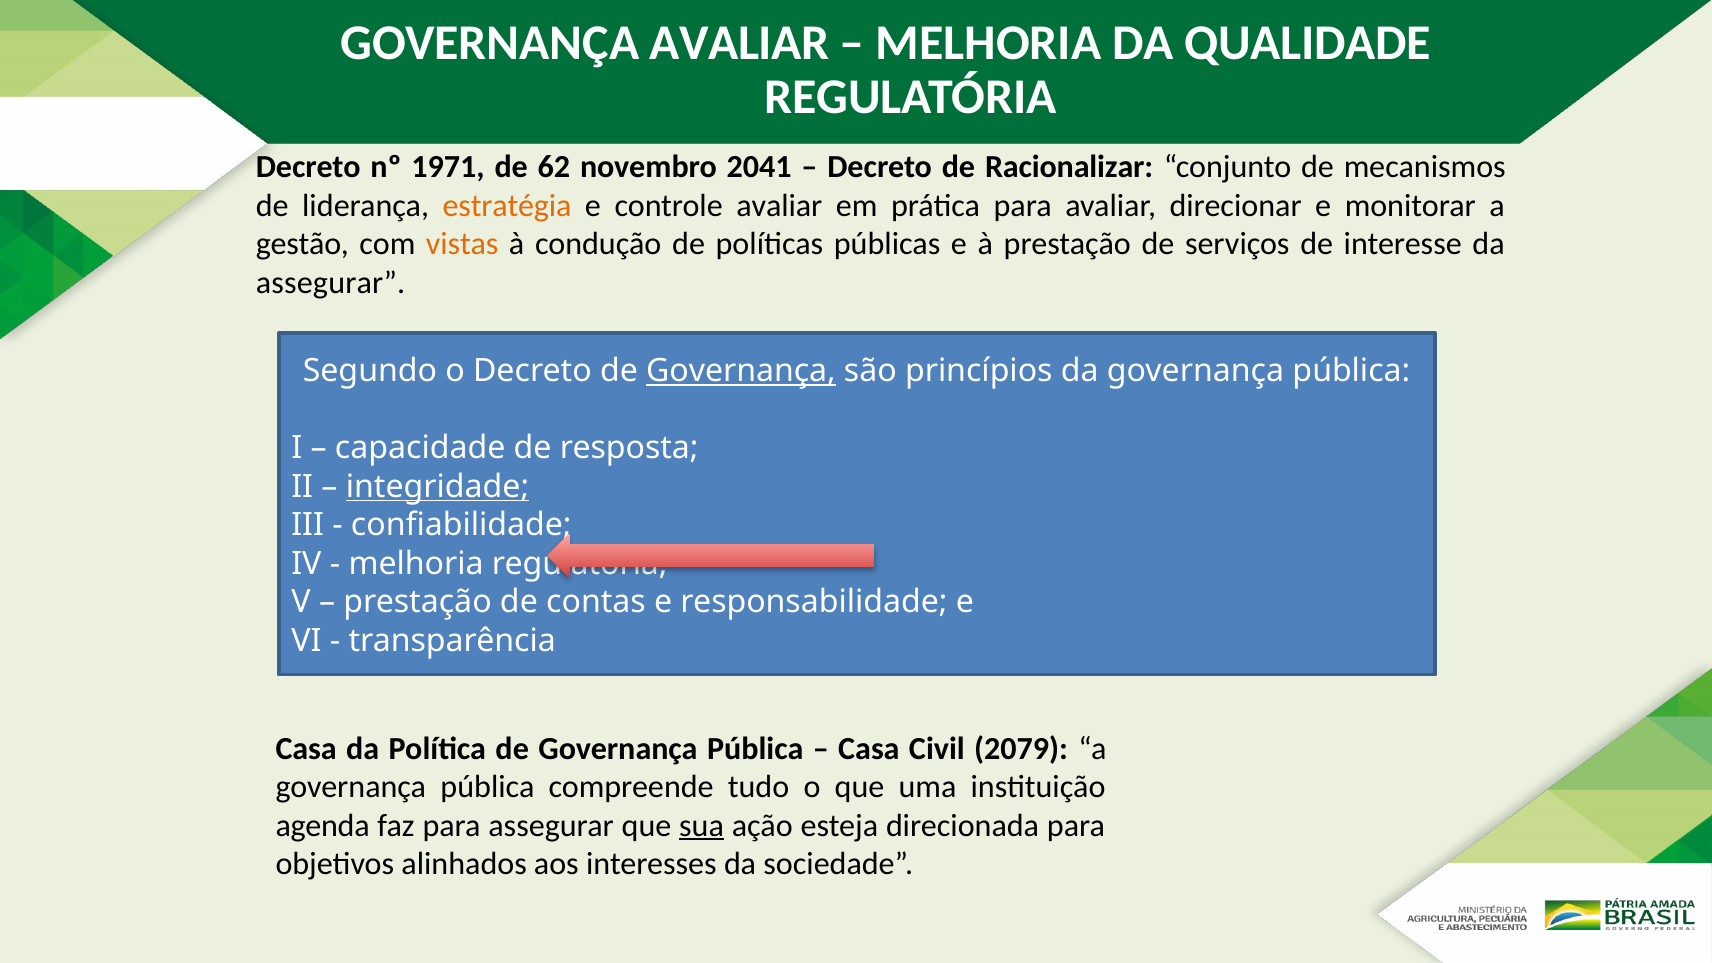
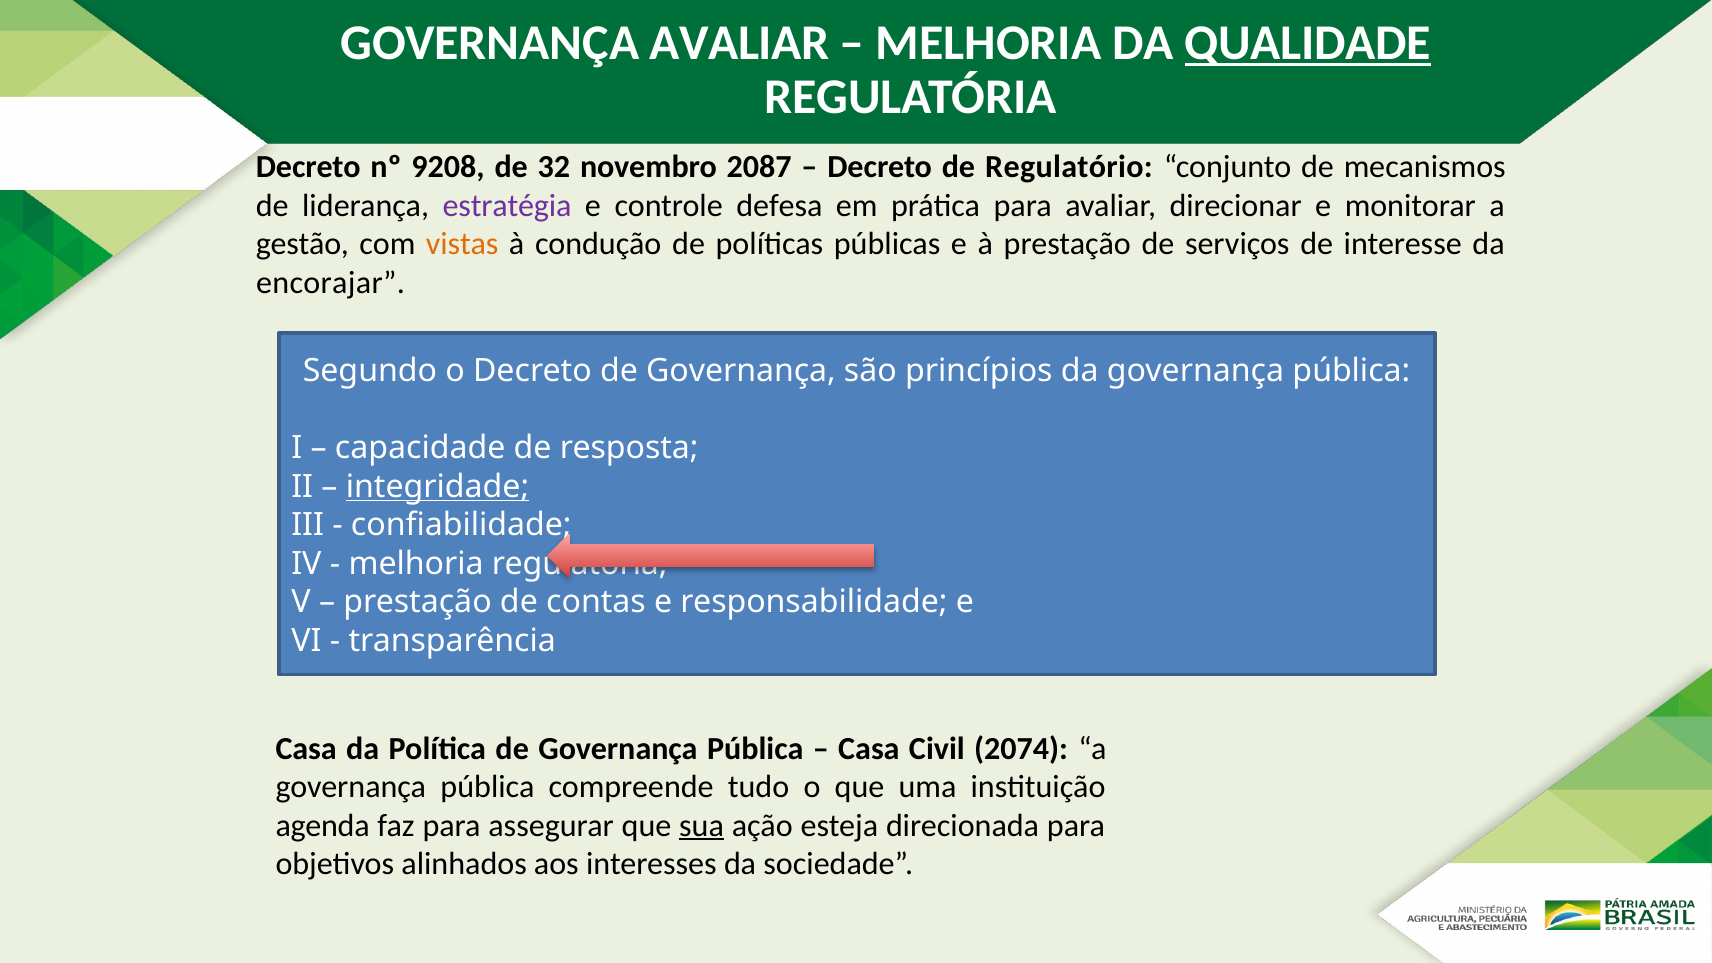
QUALIDADE underline: none -> present (1308, 43)
1971: 1971 -> 9208 (448, 167)
62: 62 -> 32 (554, 167)
2041: 2041 -> 2087 (759, 167)
Racionalizar: Racionalizar -> Regulatório (1069, 167)
estratégia colour: orange -> purple (507, 206)
controle avaliar: avaliar -> defesa (779, 206)
assegurar: assegurar -> encorajar (330, 283)
Governança underline: present -> none (741, 371)
2079: 2079 -> 2074 (1021, 748)
